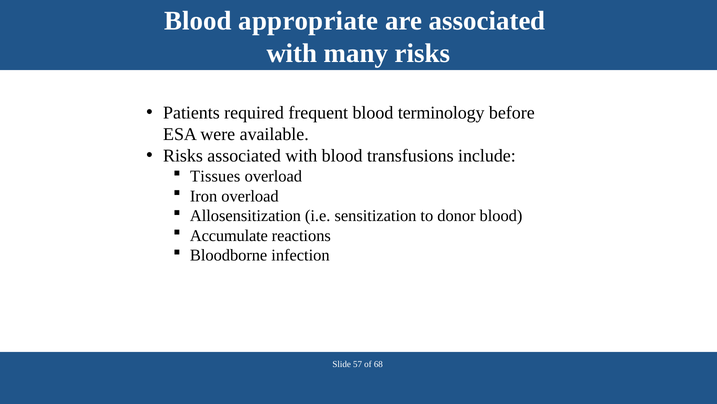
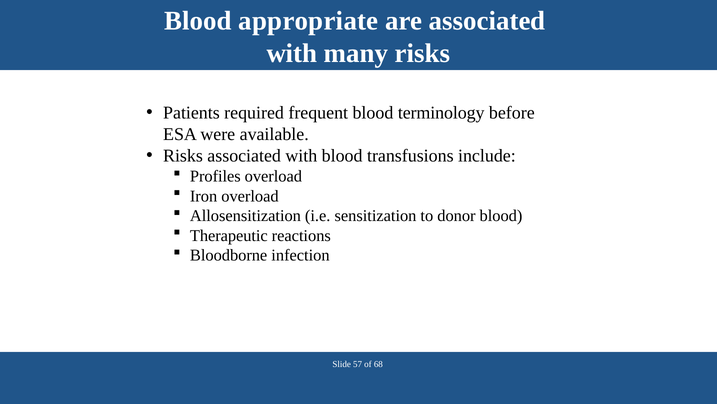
Tissues: Tissues -> Profiles (215, 176)
Accumulate: Accumulate -> Therapeutic (229, 235)
